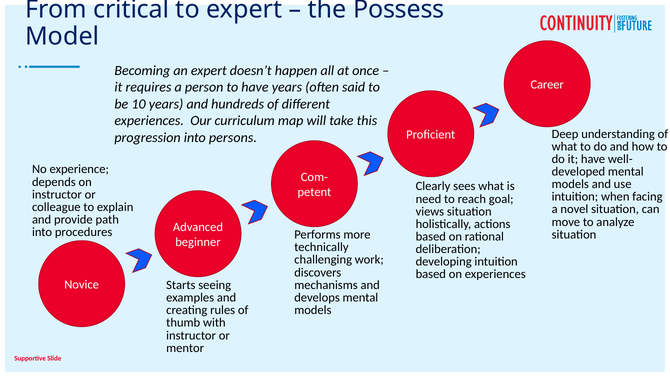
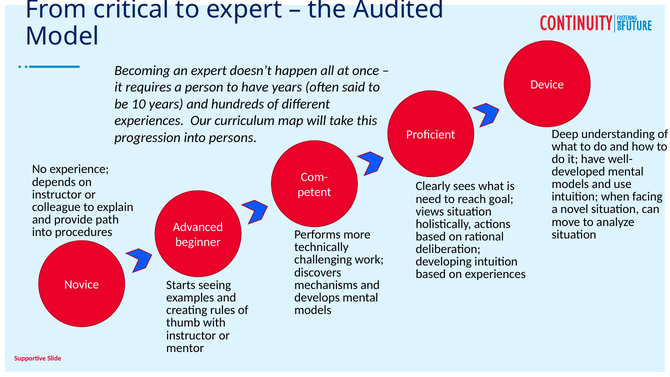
Possess: Possess -> Audited (399, 9)
Career: Career -> Device (547, 85)
